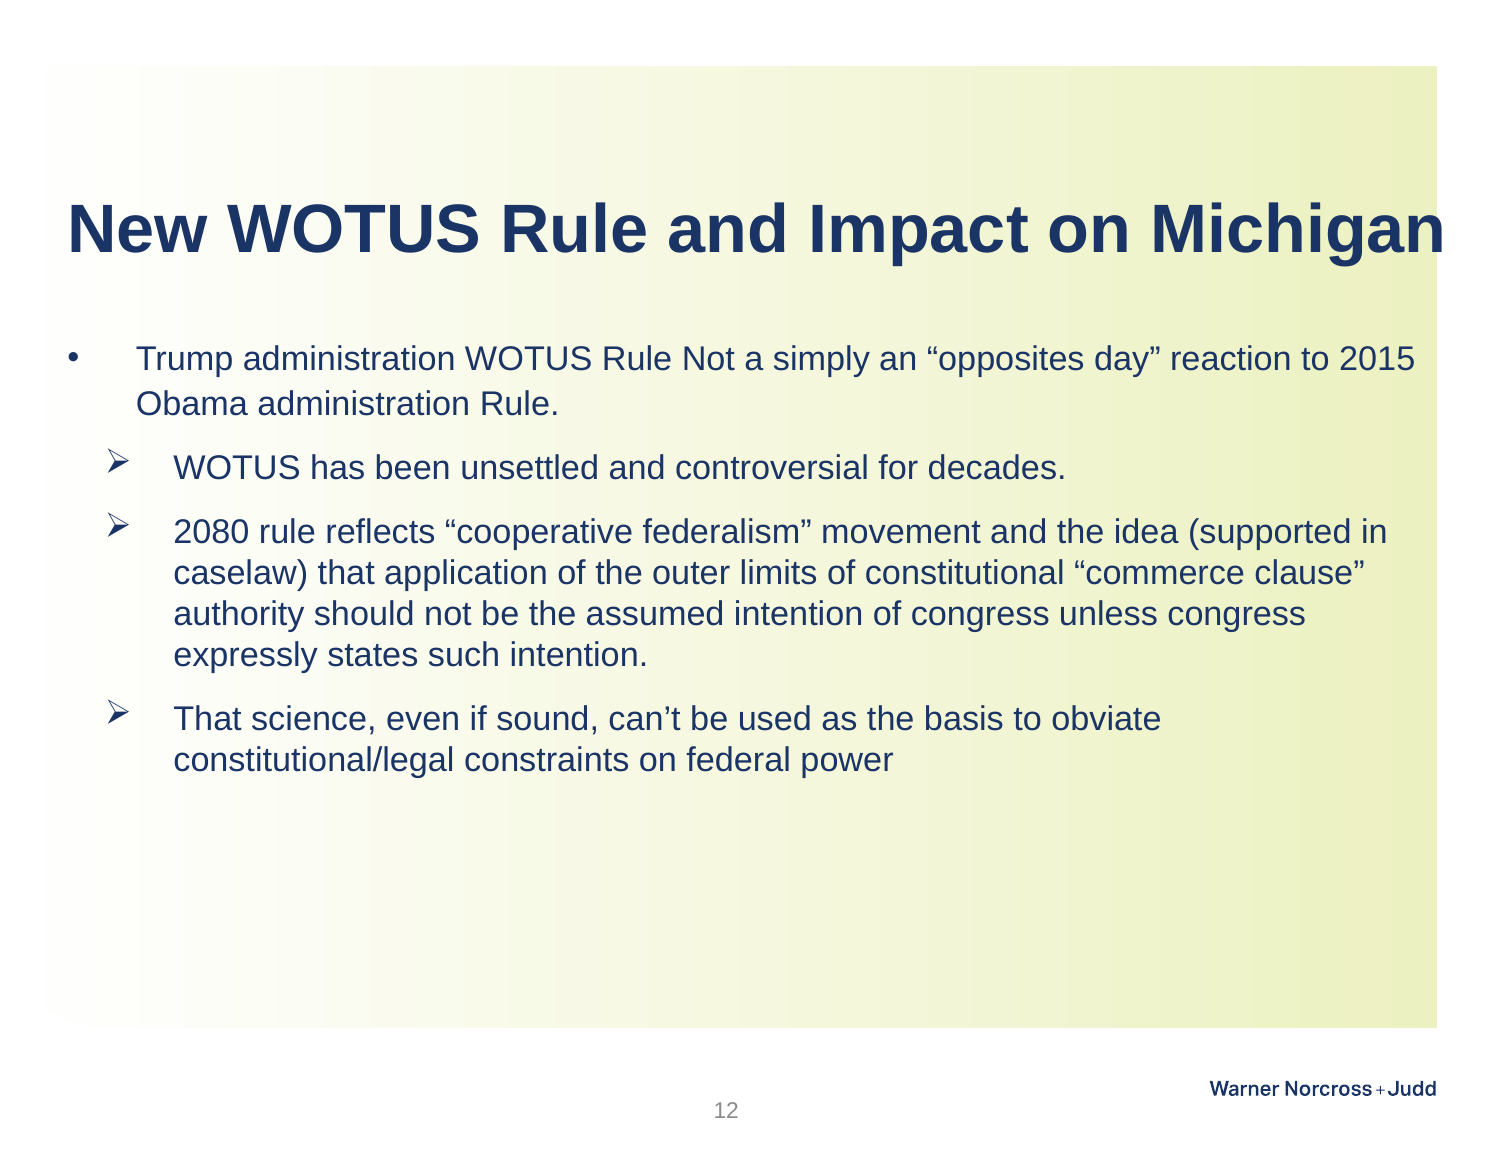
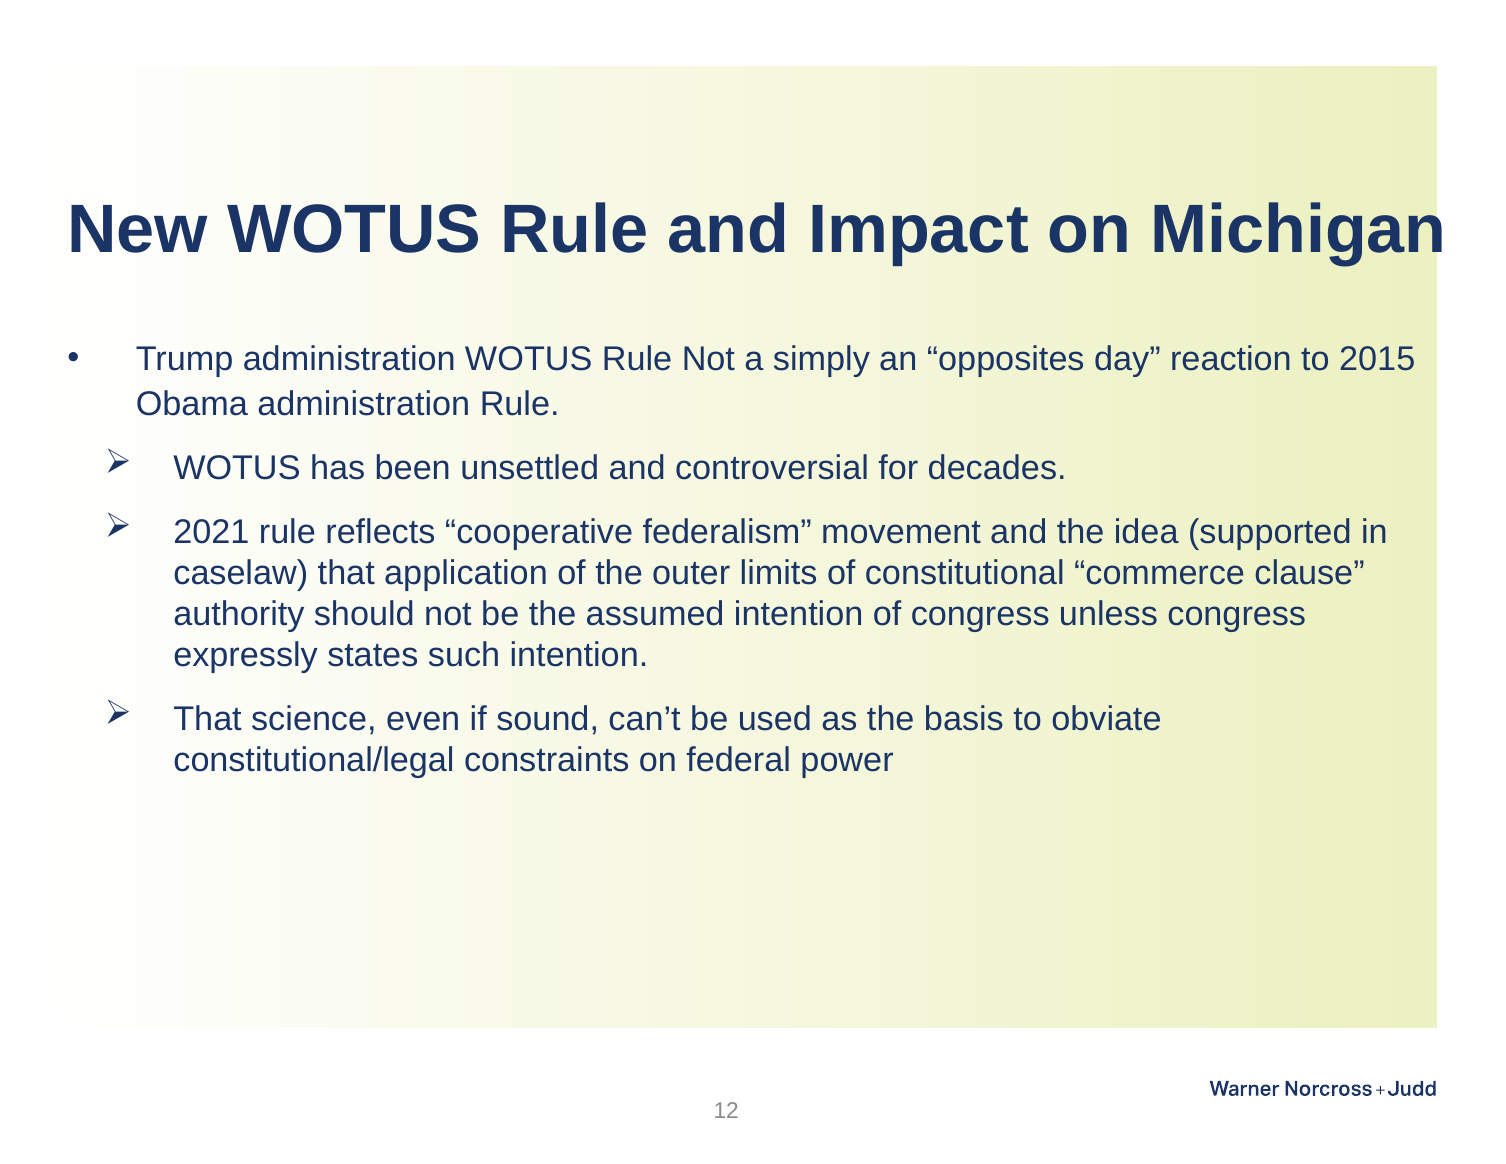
2080: 2080 -> 2021 (211, 532)
